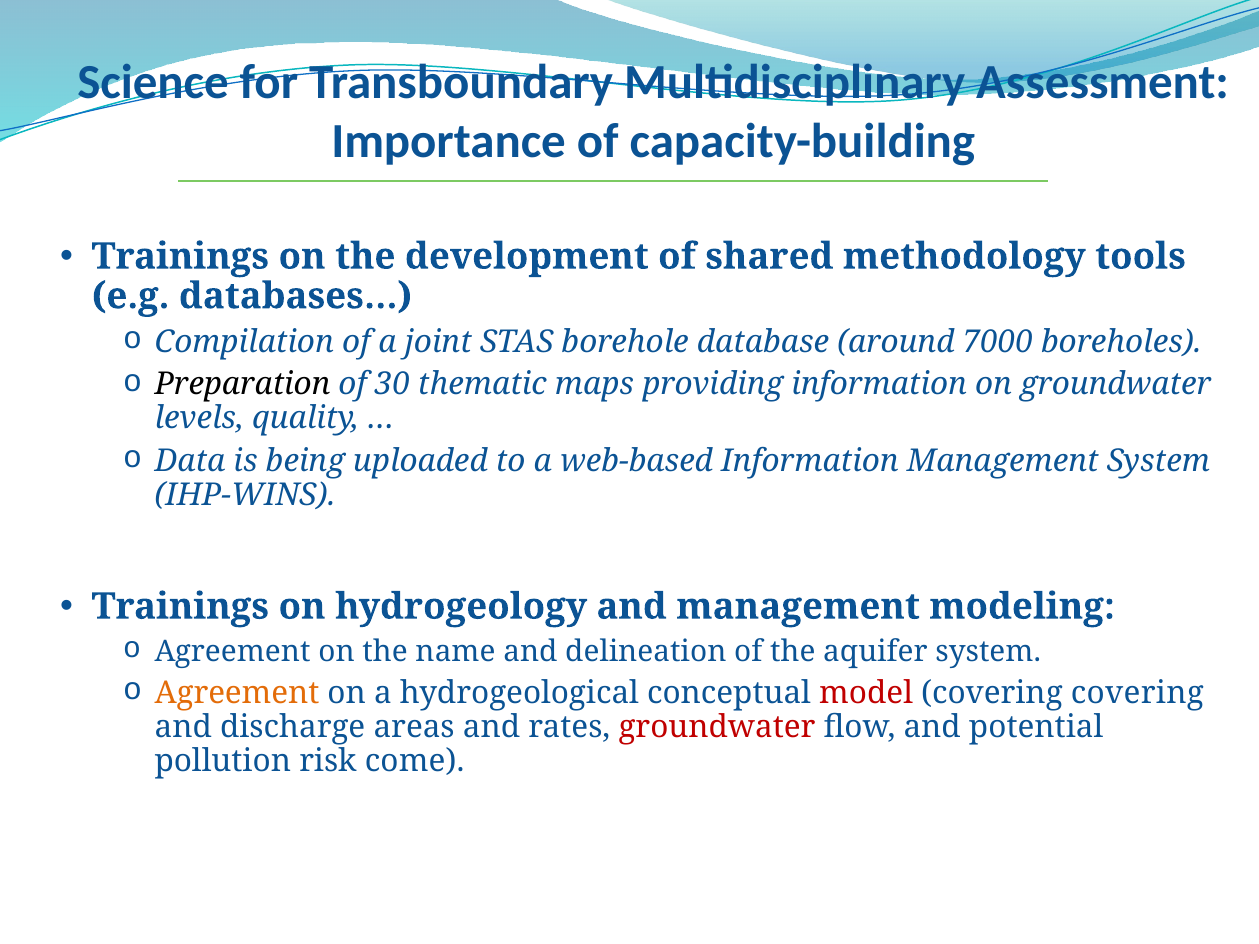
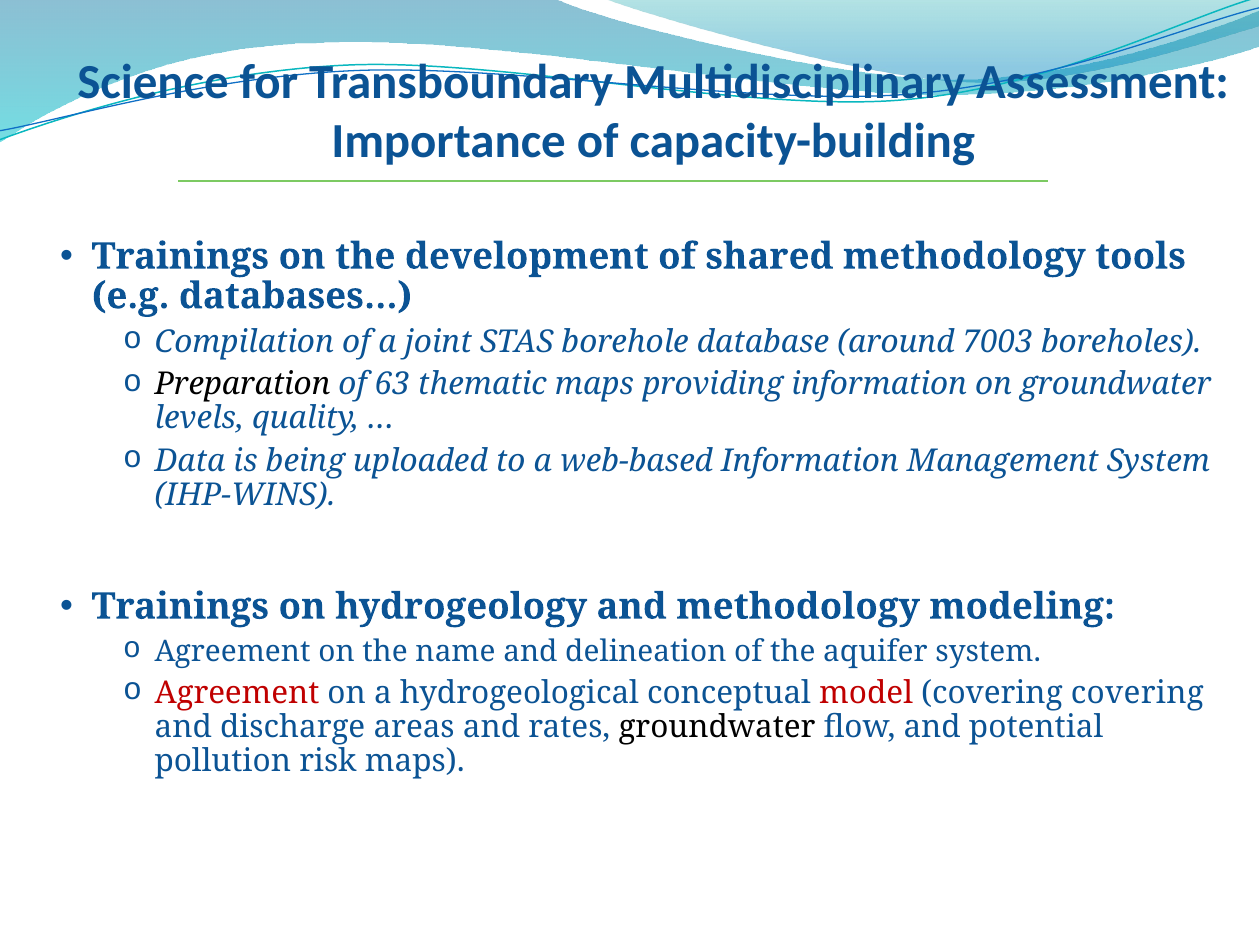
7000: 7000 -> 7003 (998, 342)
30: 30 -> 63 (392, 385)
and management: management -> methodology (798, 607)
Agreement colour: orange -> red (237, 693)
groundwater colour: red -> black (717, 727)
risk come: come -> maps (415, 761)
